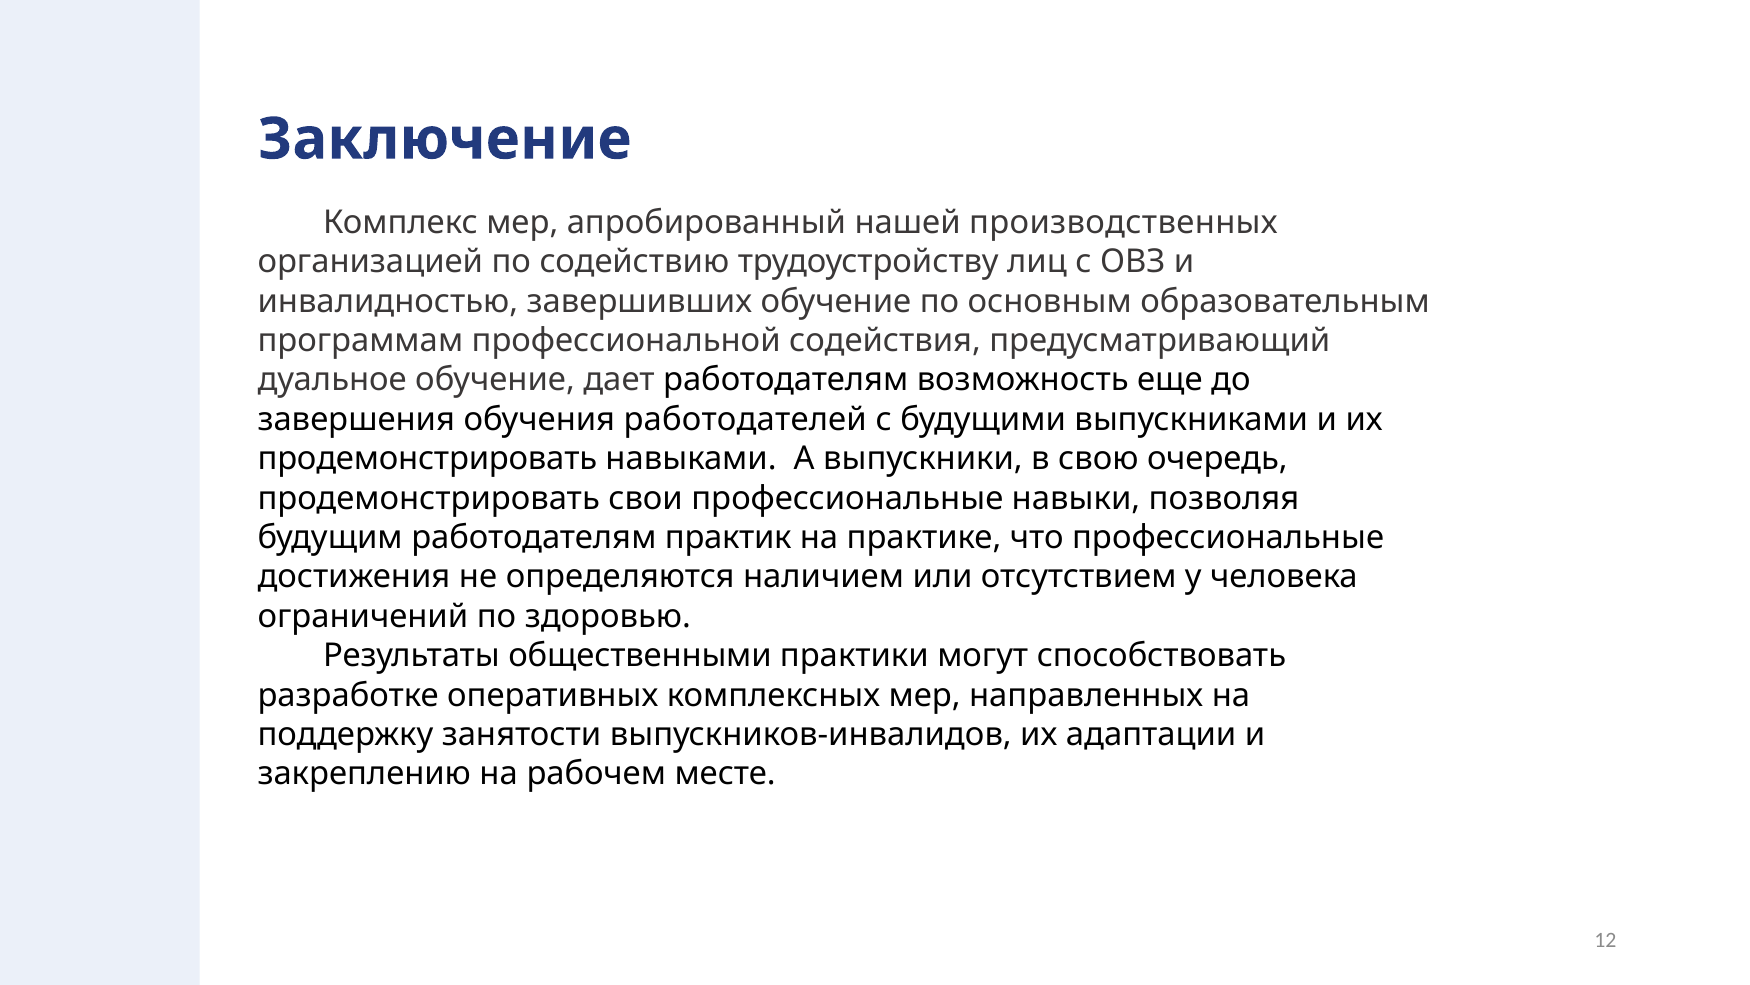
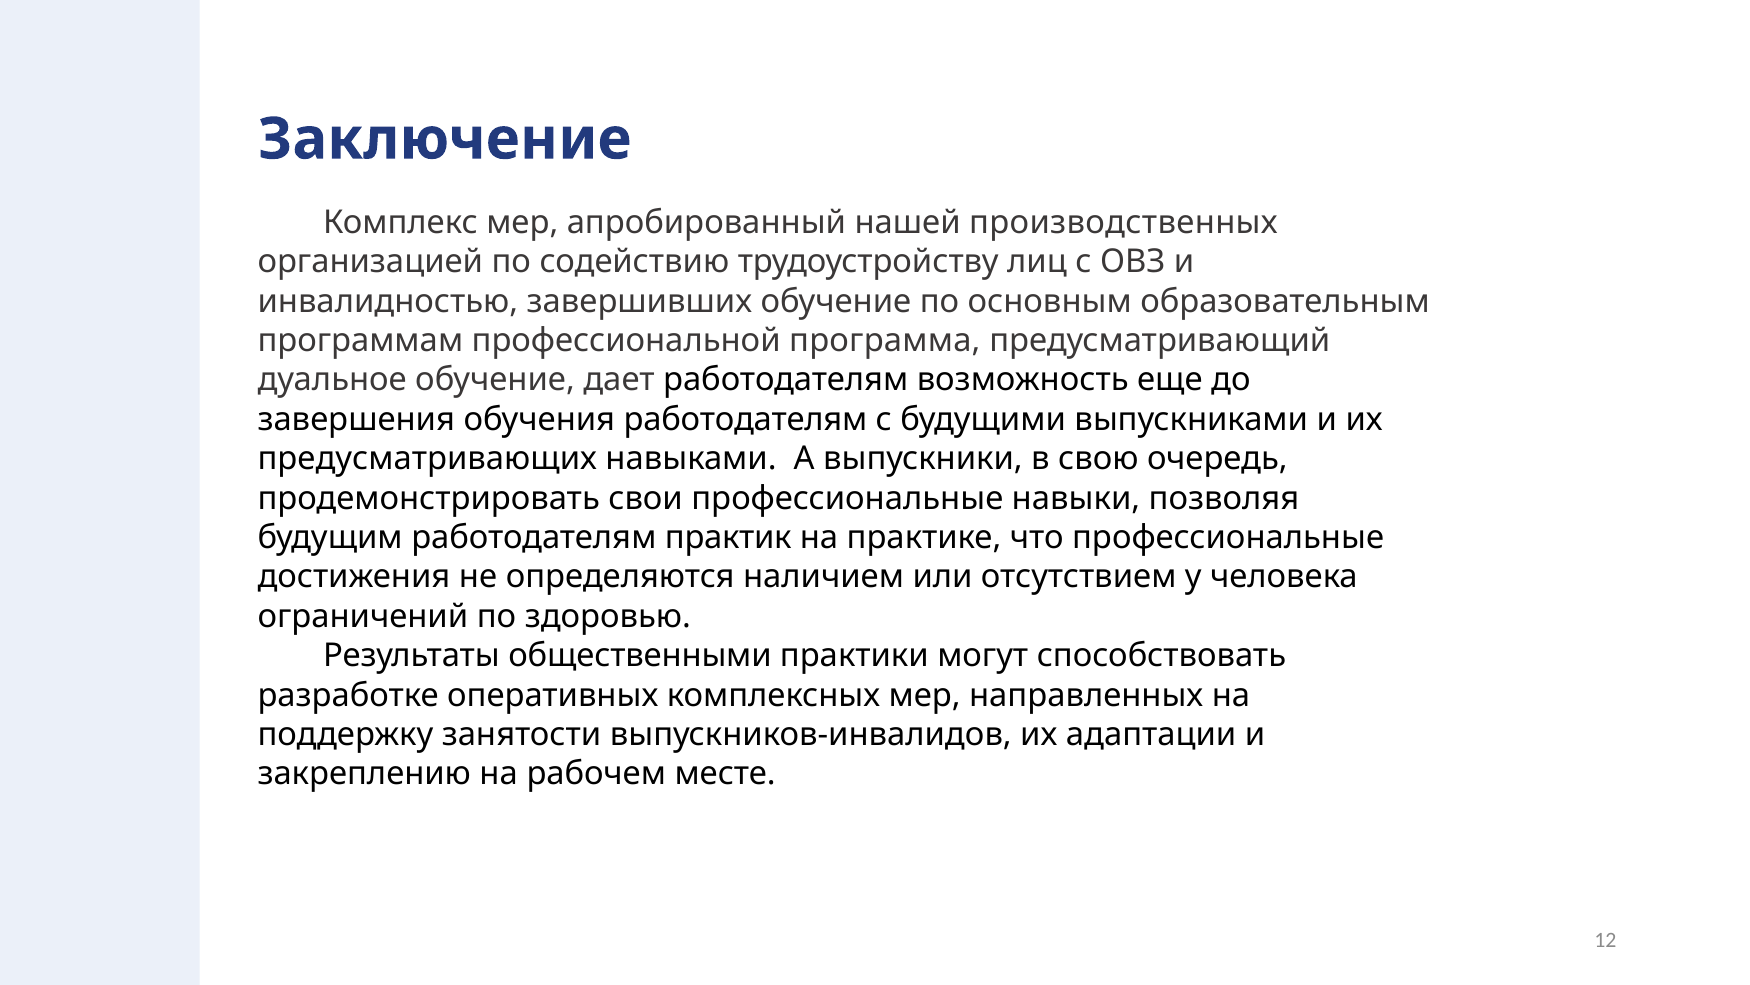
содействия: содействия -> программа (885, 340)
обучения работодателей: работодателей -> работодателям (745, 419)
продемонстрировать: продемонстрировать -> предусматривающих (427, 459)
